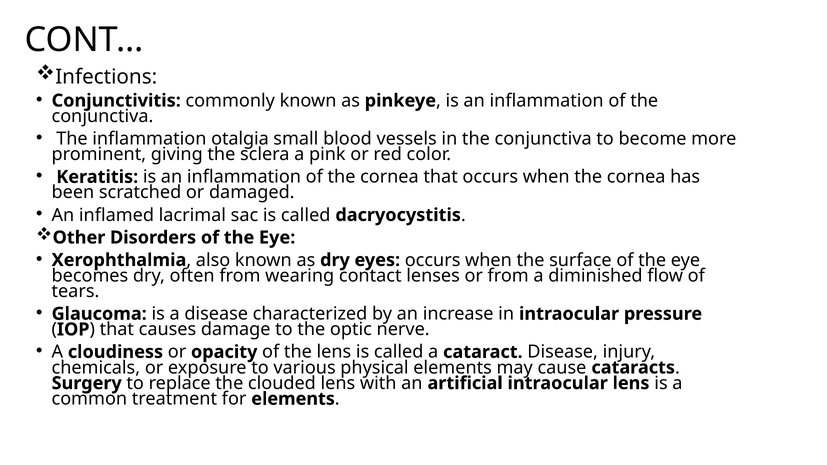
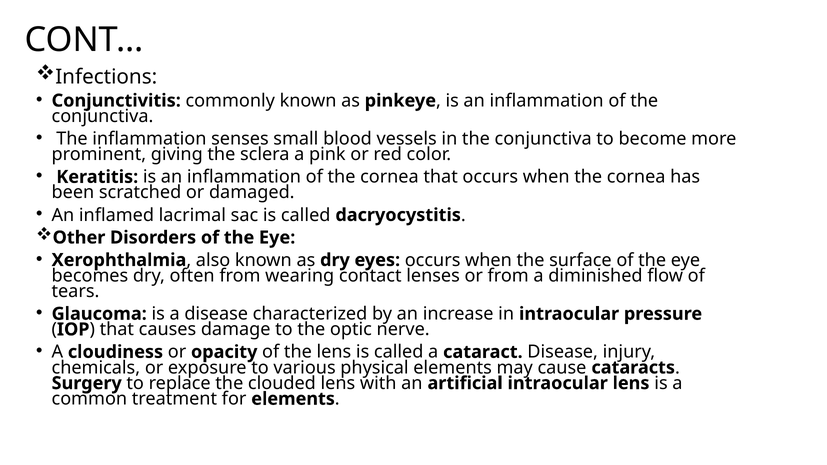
otalgia: otalgia -> senses (240, 139)
